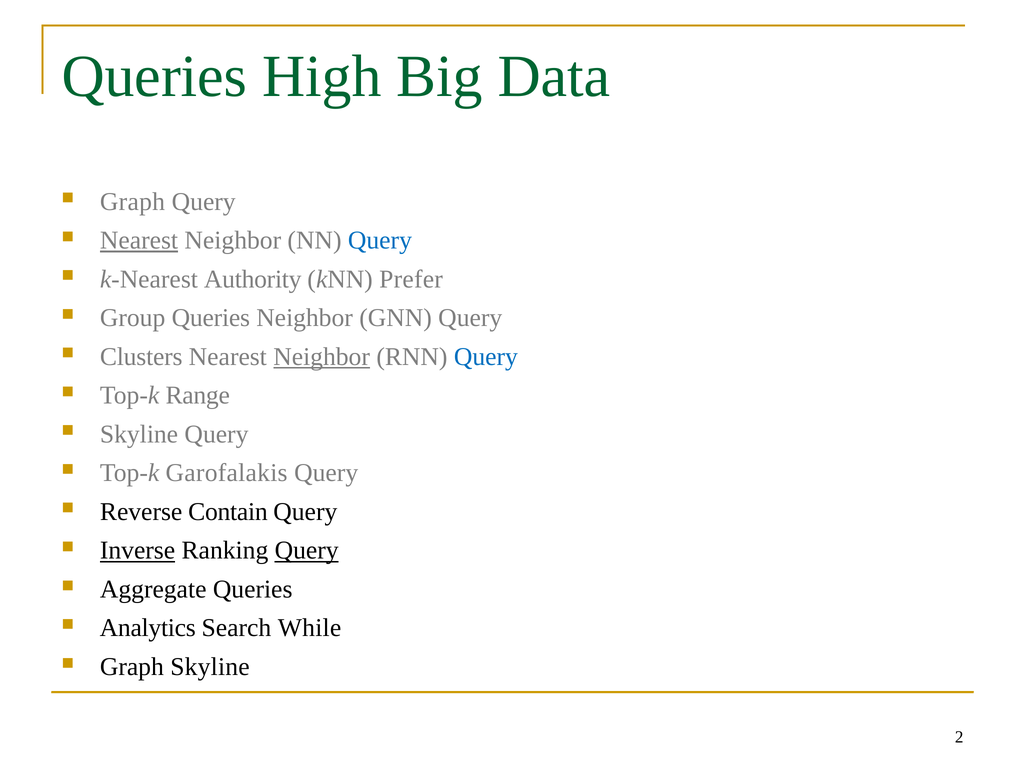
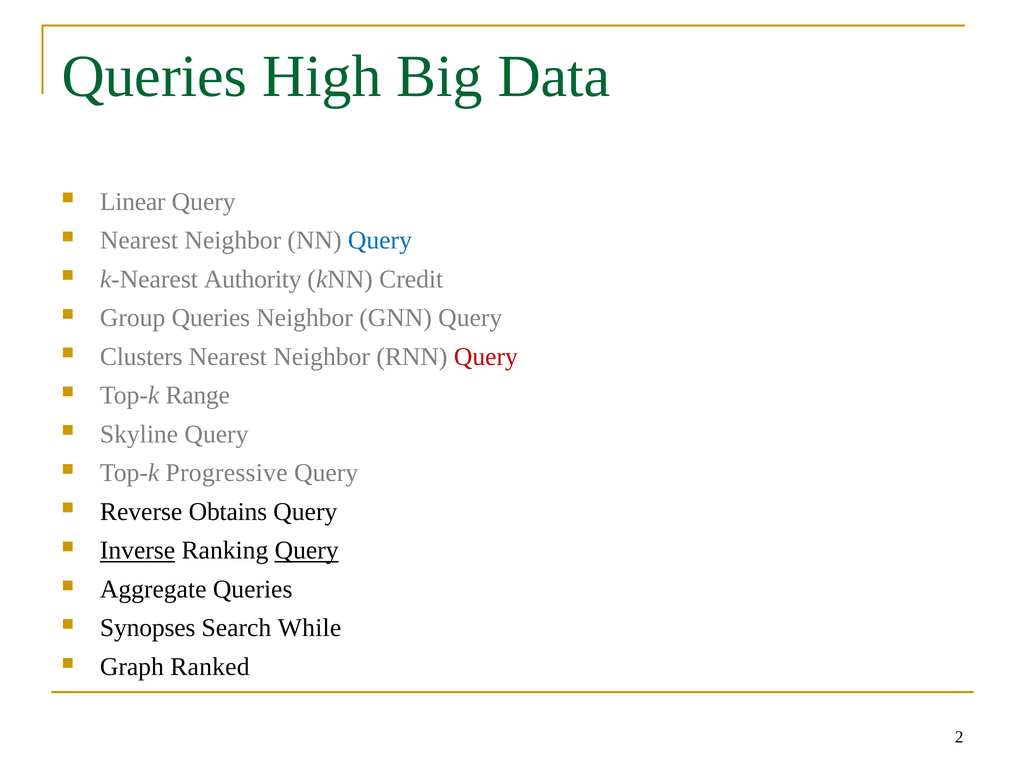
Graph: Graph -> Linear (133, 202)
Nearest underline: present -> none (139, 240)
Prefer: Prefer -> Credit (411, 279)
Neighbor underline: present -> none (322, 357)
Query colour: blue -> red (486, 357)
Garofalakis: Garofalakis -> Progressive (227, 473)
Contain: Contain -> Obtains (228, 512)
Analytics: Analytics -> Synopses (148, 628)
Graph Skyline: Skyline -> Ranked (210, 667)
